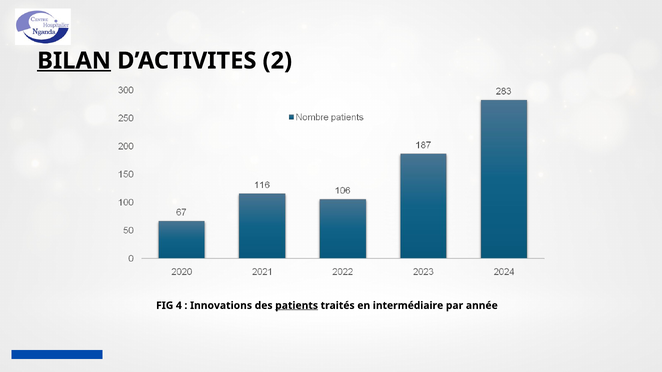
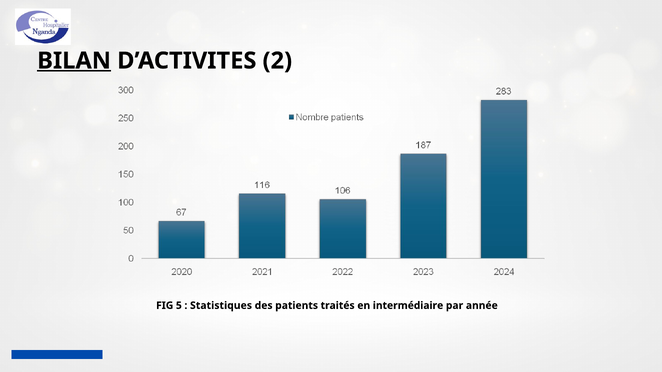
4: 4 -> 5 (179, 306)
Innovations: Innovations -> Statistiques (221, 306)
patients underline: present -> none (297, 306)
